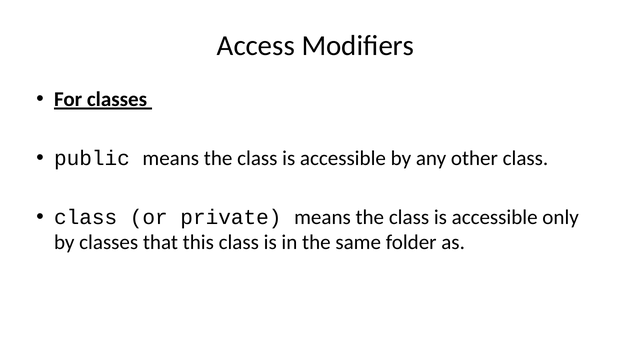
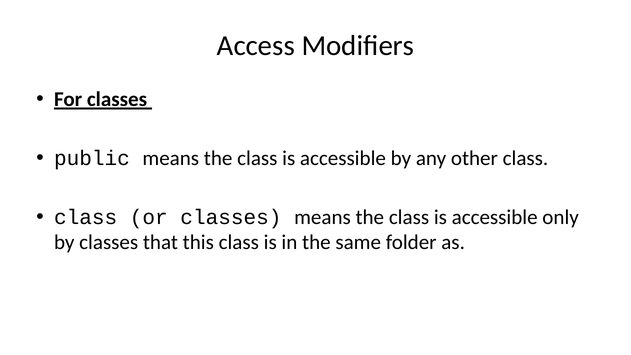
or private: private -> classes (231, 217)
